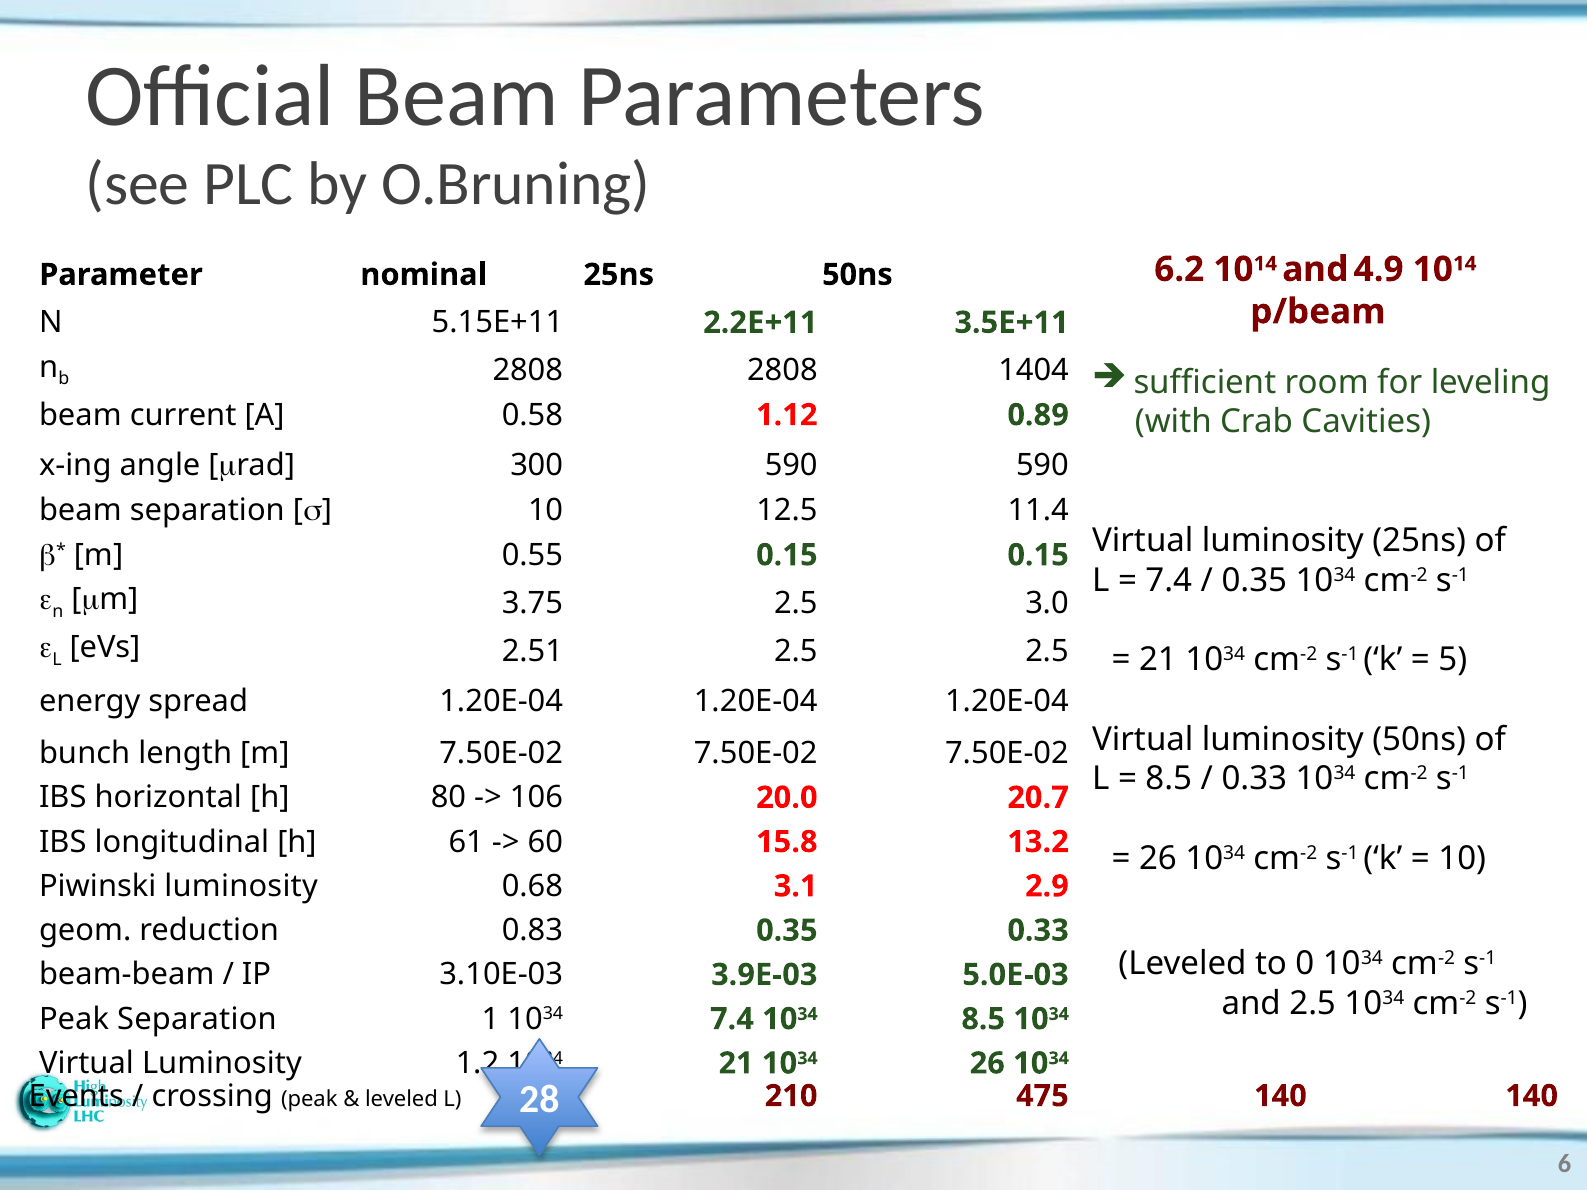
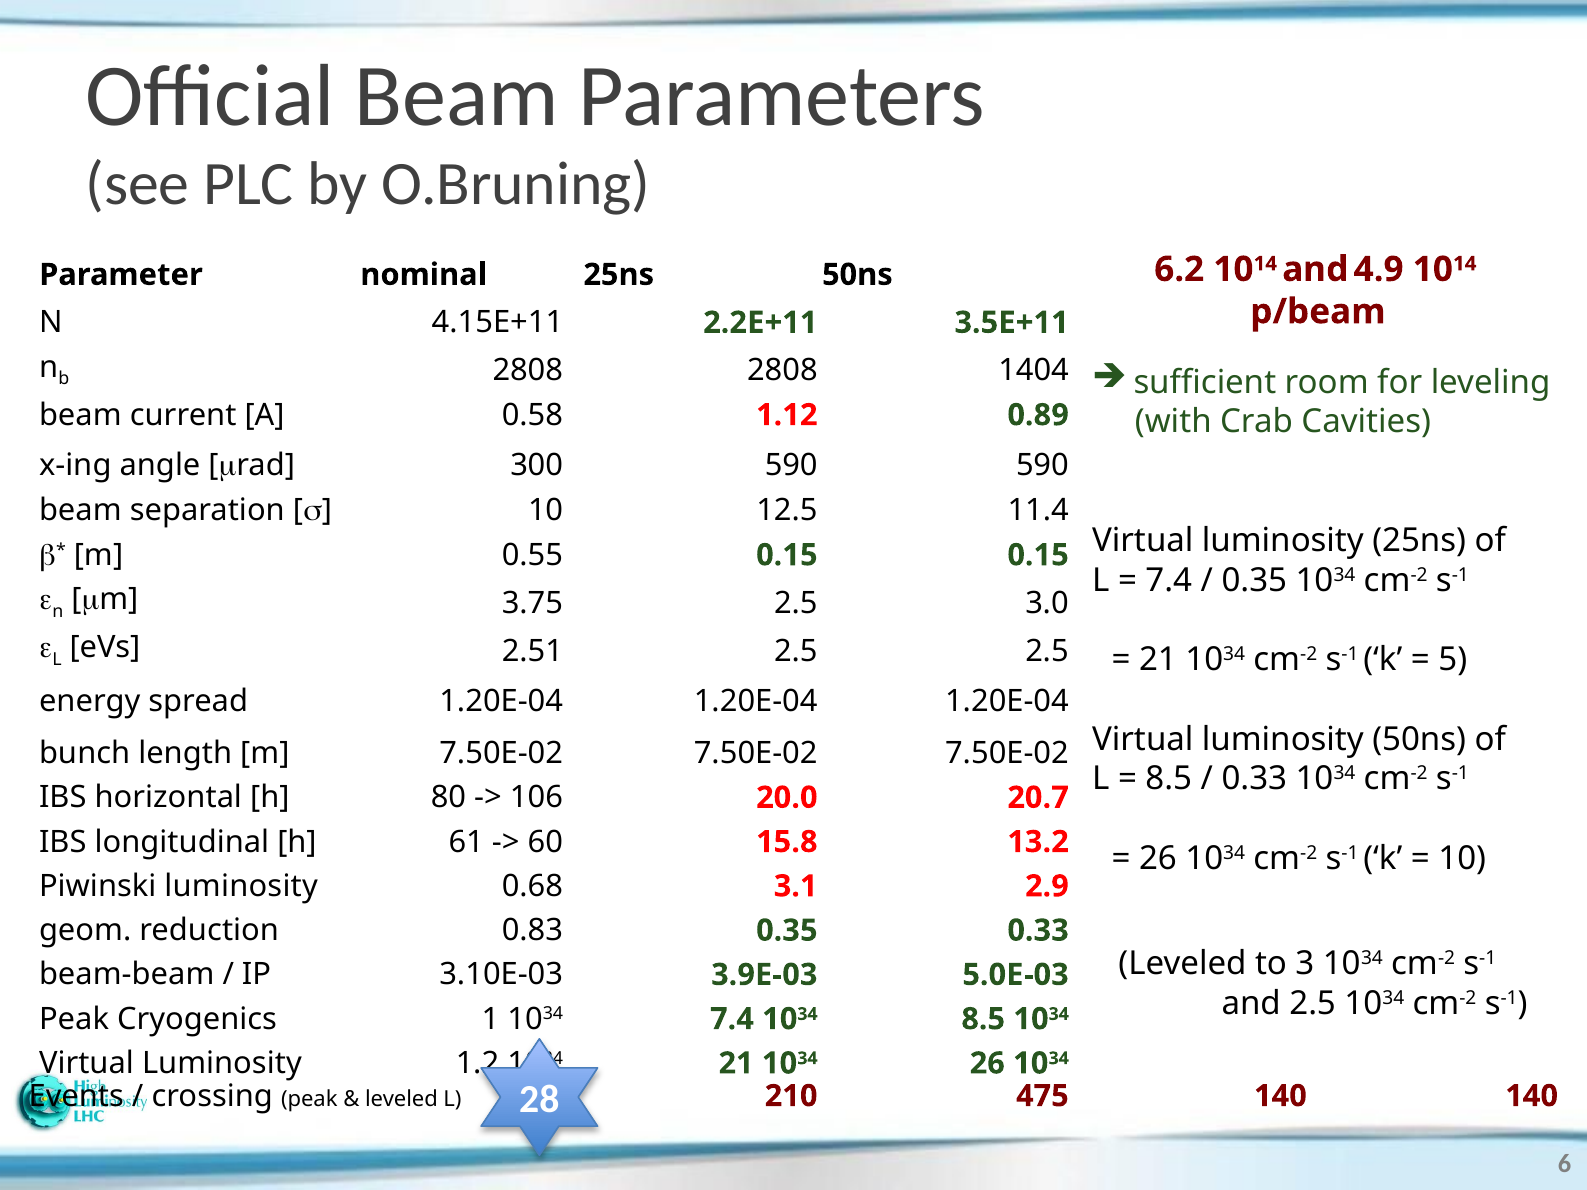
5.15E+11: 5.15E+11 -> 4.15E+11 (497, 323)
0: 0 -> 3 (1305, 964)
Peak Separation: Separation -> Cryogenics (197, 1019)
